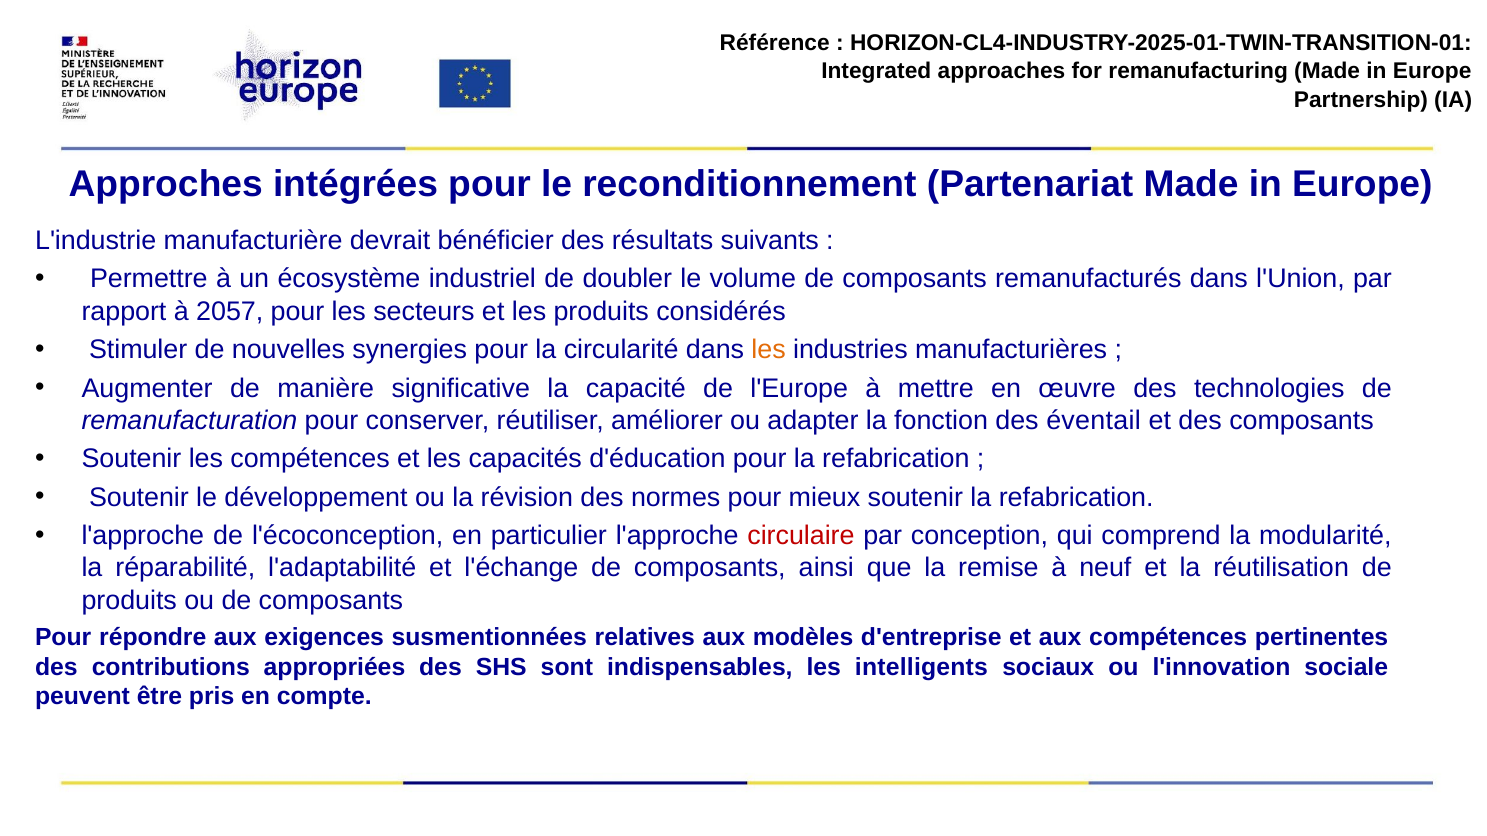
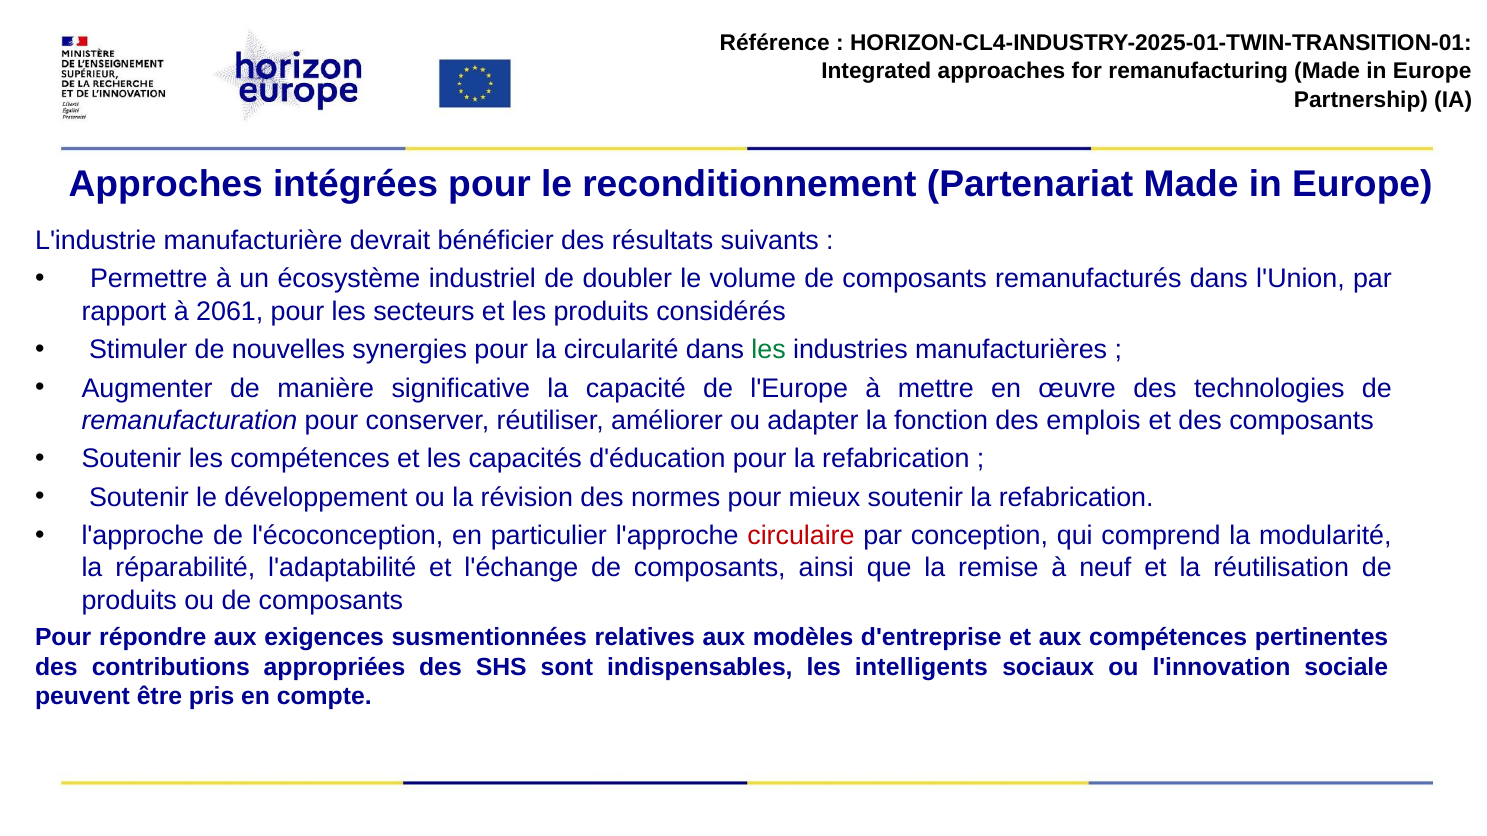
2057: 2057 -> 2061 (230, 312)
les colour: orange -> green (769, 350)
éventail: éventail -> emplois (1094, 421)
